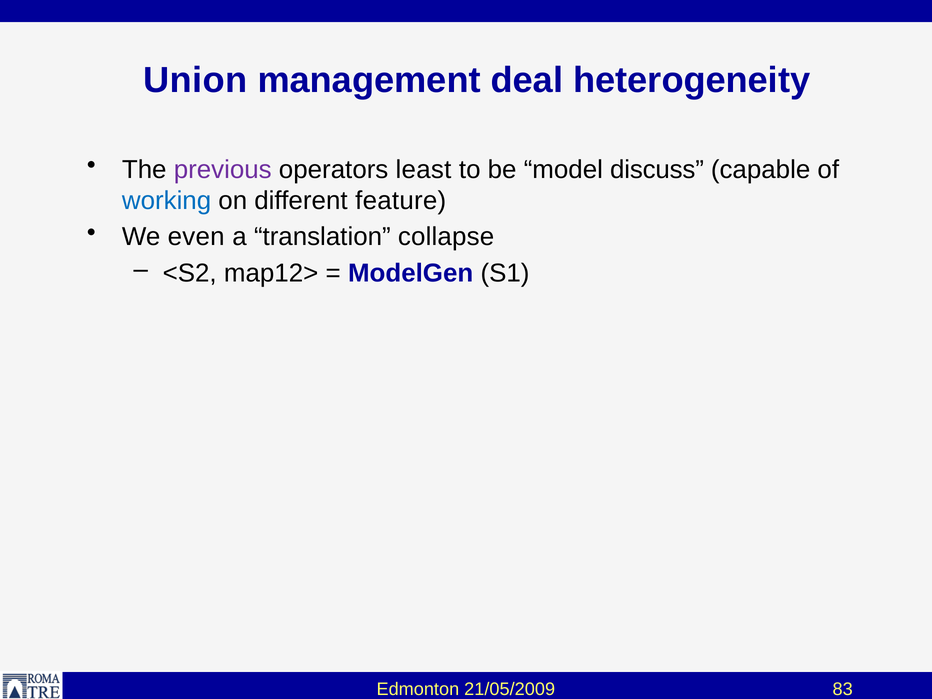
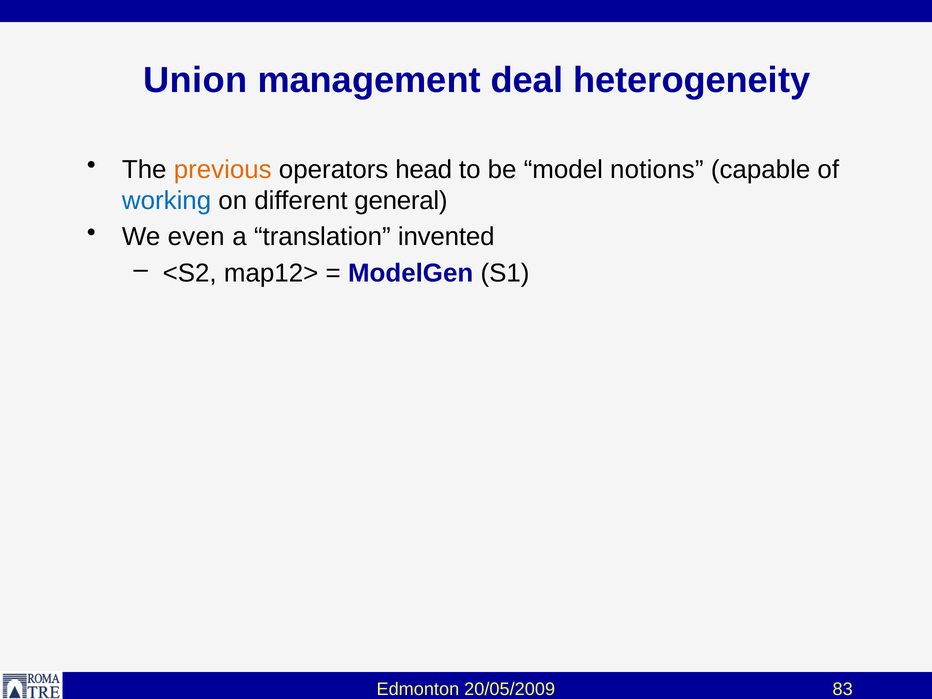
previous colour: purple -> orange (223, 170)
least: least -> head (424, 170)
discuss: discuss -> notions (657, 170)
feature: feature -> general (401, 201)
collapse: collapse -> invented (446, 237)
21/05/2009: 21/05/2009 -> 20/05/2009 (510, 689)
